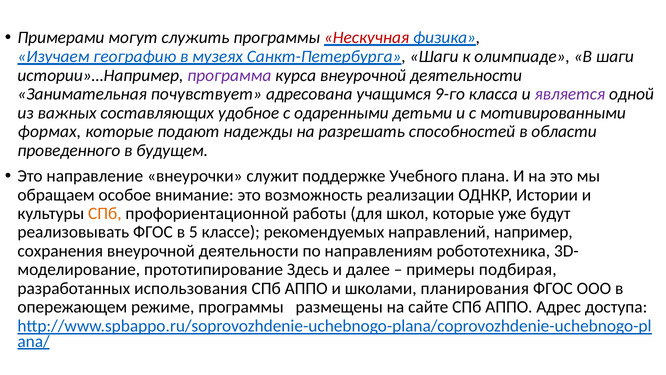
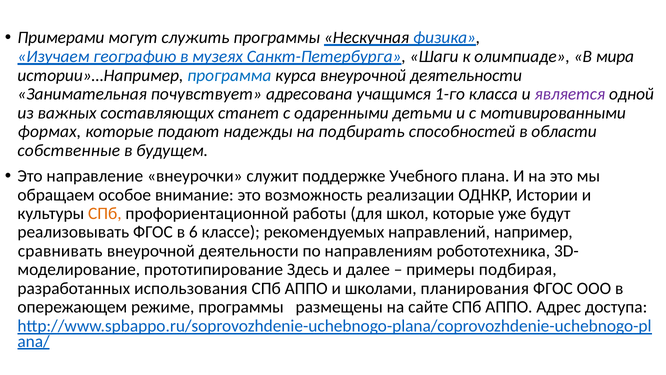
Нескучная colour: red -> black (367, 37)
В шаги: шаги -> мира (615, 57)
программа colour: purple -> blue (229, 75)
9-го: 9-го -> 1-го (450, 94)
удобное: удобное -> станет (249, 113)
разрешать: разрешать -> подбирать (362, 131)
проведенного: проведенного -> собственные (69, 150)
5: 5 -> 6 (193, 232)
сохранения: сохранения -> сравнивать (60, 251)
